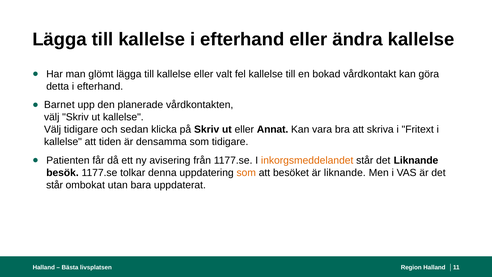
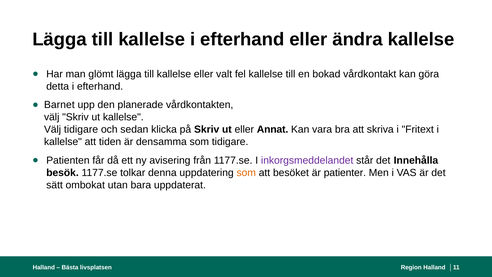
inkorgsmeddelandet colour: orange -> purple (307, 160)
det Liknande: Liknande -> Innehålla (416, 160)
är liknande: liknande -> patienter (345, 172)
står: står -> sätt (55, 185)
